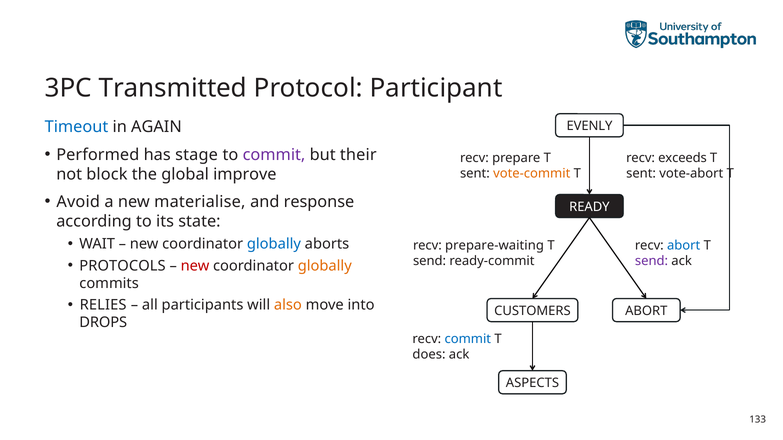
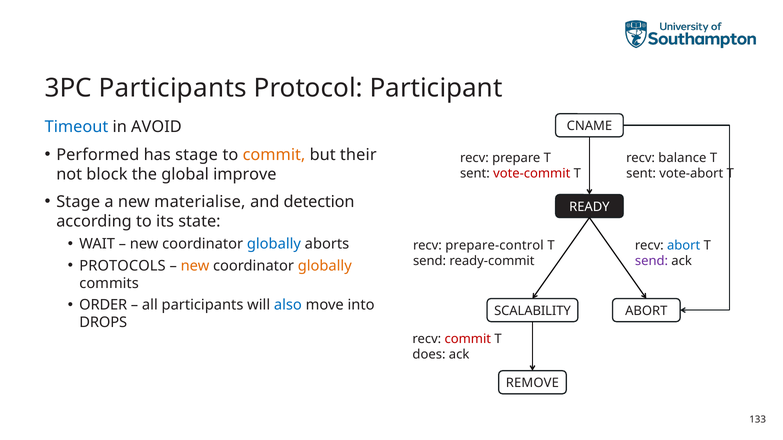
3PC Transmitted: Transmitted -> Participants (173, 88)
AGAIN: AGAIN -> AVOID (156, 127)
EVENLY: EVENLY -> CNAME (589, 126)
commit colour: purple -> orange (274, 155)
exceeds: exceeds -> balance (682, 158)
vote-commit colour: orange -> red (532, 174)
Avoid: Avoid -> Stage (78, 202)
response: response -> detection (319, 202)
prepare-waiting: prepare-waiting -> prepare-control (494, 246)
new colour: red -> orange (195, 266)
RELIES: RELIES -> ORDER (103, 305)
also colour: orange -> blue (288, 305)
CUSTOMERS: CUSTOMERS -> SCALABILITY (532, 311)
commit colour: blue -> red (468, 339)
ASPECTS: ASPECTS -> REMOVE (532, 384)
